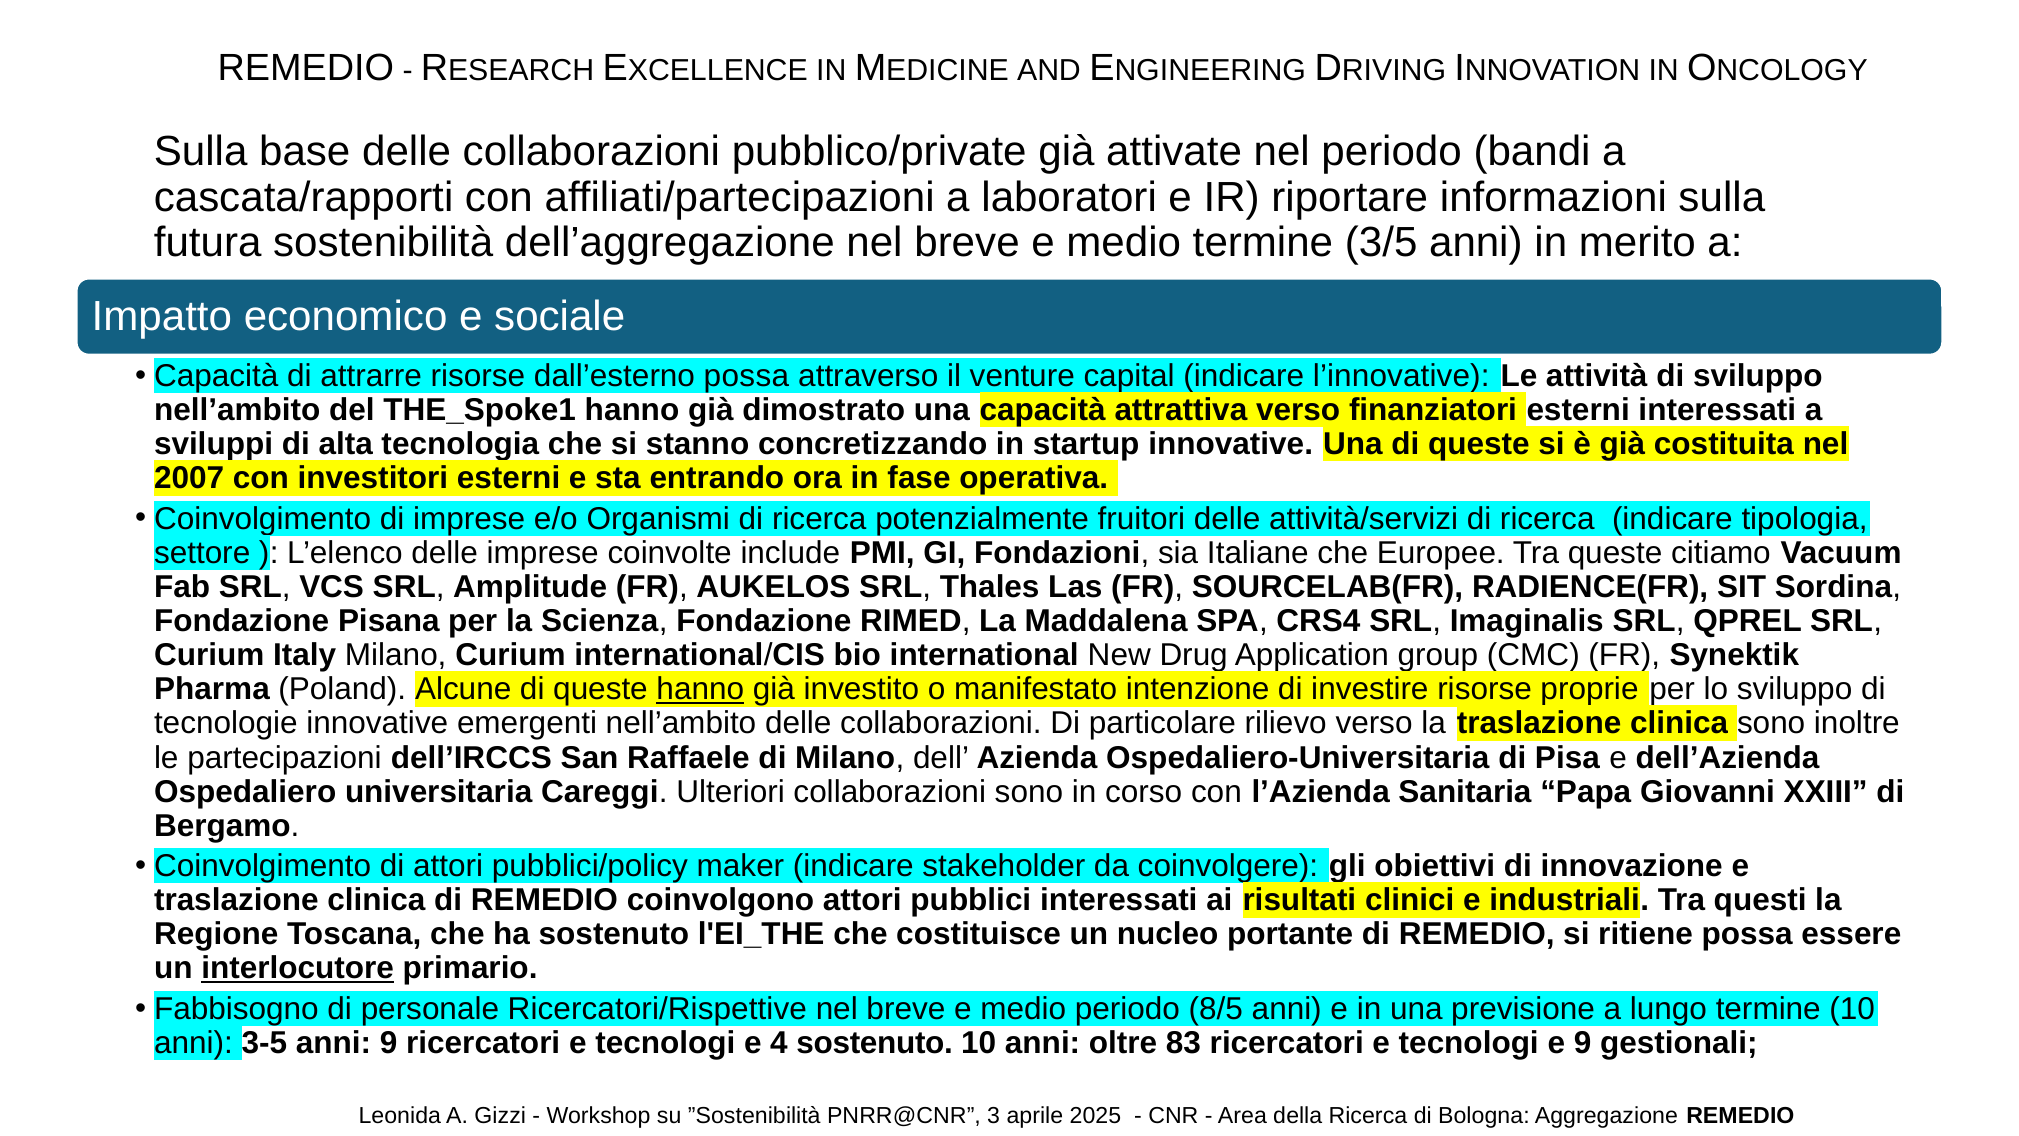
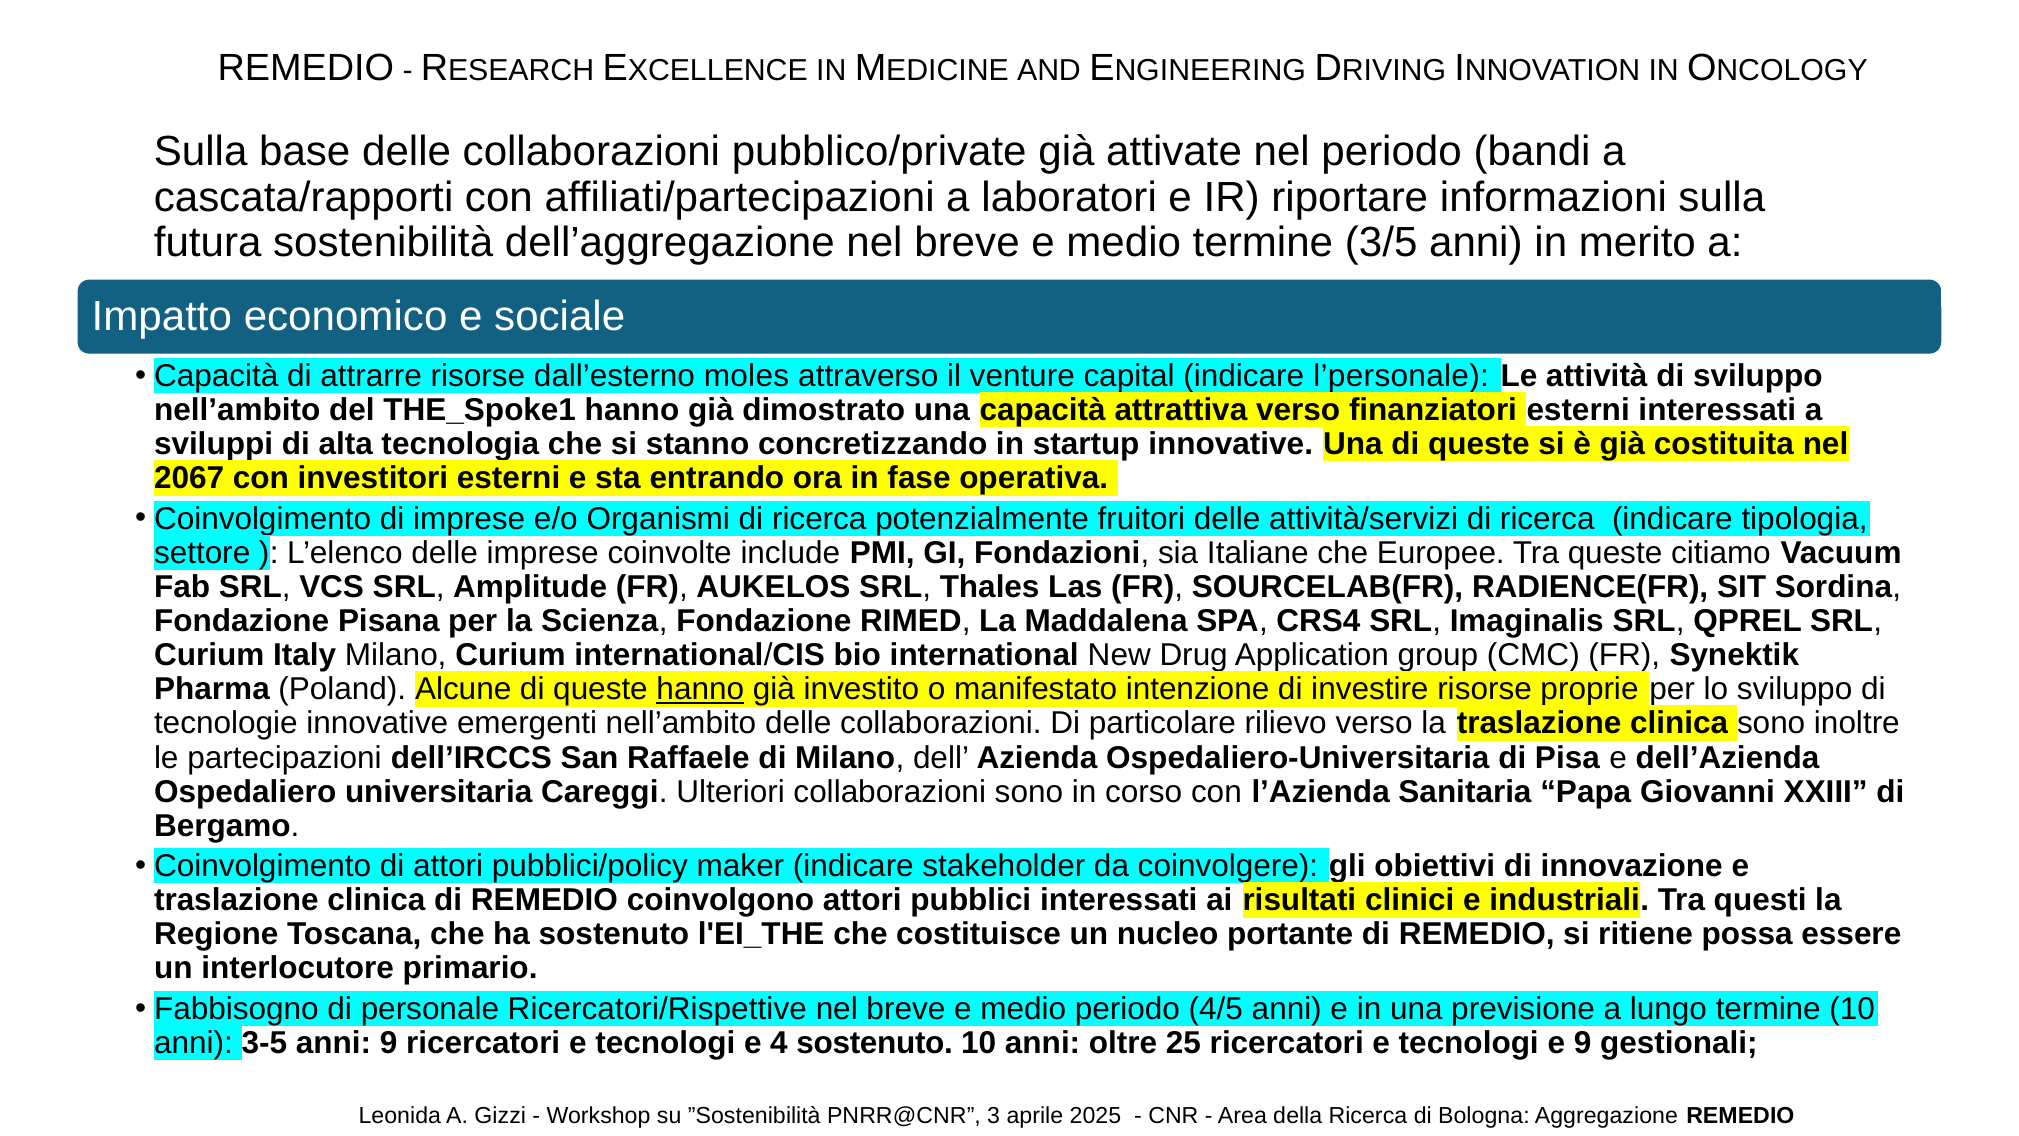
dall’esterno possa: possa -> moles (746, 376)
l’innovative: l’innovative -> l’personale (1401, 376)
2007: 2007 -> 2067 (189, 478)
interlocutore underline: present -> none (298, 968)
8/5: 8/5 -> 4/5 (1216, 1009)
83: 83 -> 25 (1183, 1043)
